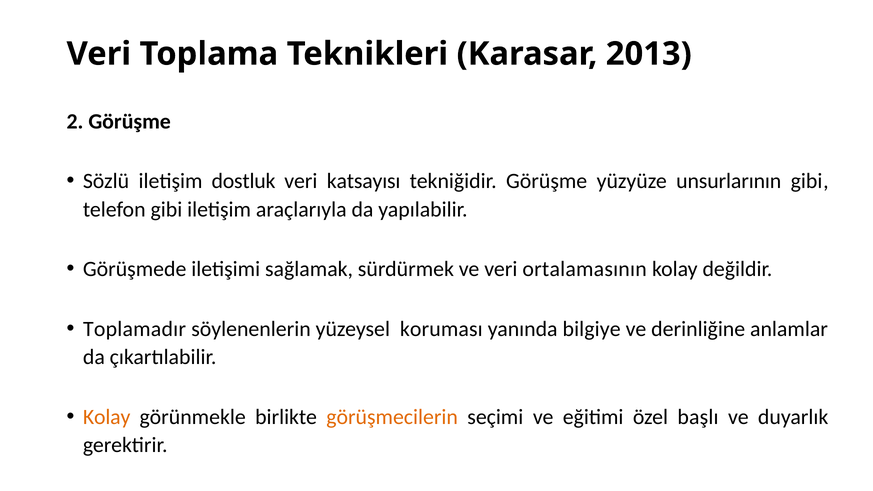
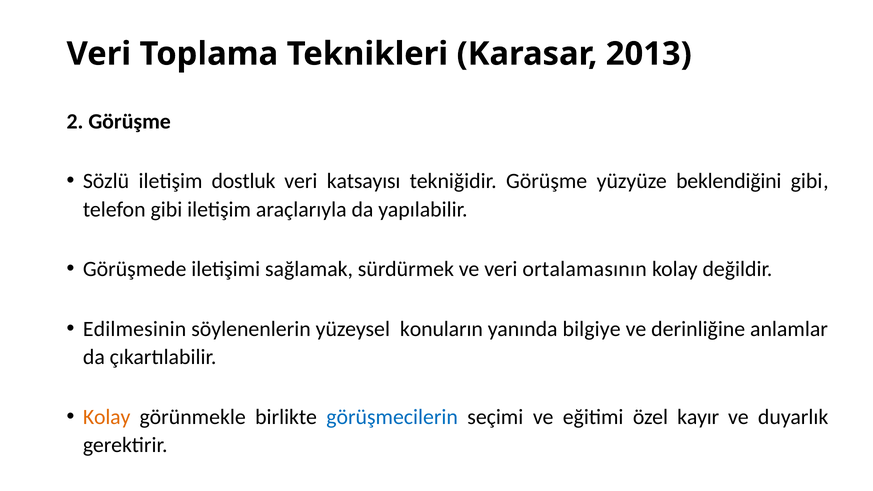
unsurlarının: unsurlarının -> beklendiğini (729, 181)
Toplamadır: Toplamadır -> Edilmesinin (135, 329)
koruması: koruması -> konuların (441, 329)
görüşmecilerin colour: orange -> blue (392, 417)
başlı: başlı -> kayır (698, 417)
